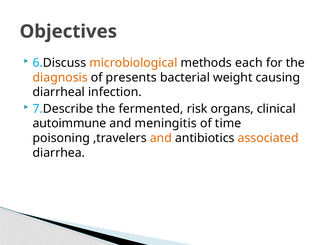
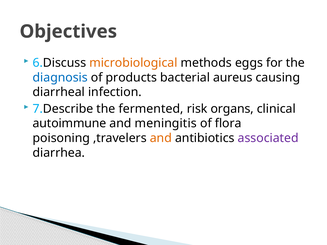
each: each -> eggs (249, 63)
diagnosis colour: orange -> blue (60, 78)
presents: presents -> products (131, 78)
weight: weight -> aureus (233, 78)
time: time -> flora (228, 124)
associated colour: orange -> purple (268, 138)
